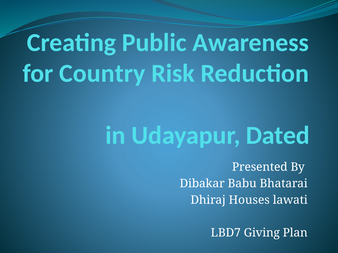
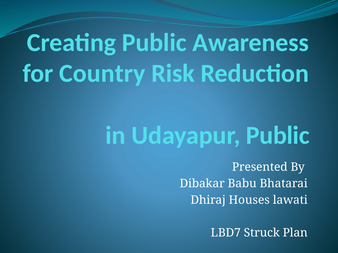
Udayapur Dated: Dated -> Public (278, 136)
Giving: Giving -> Struck (262, 233)
